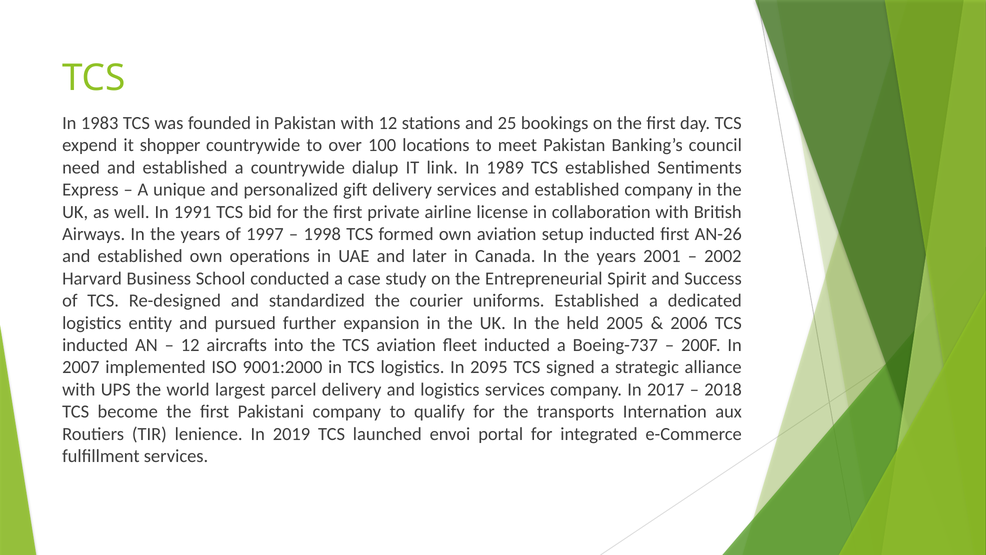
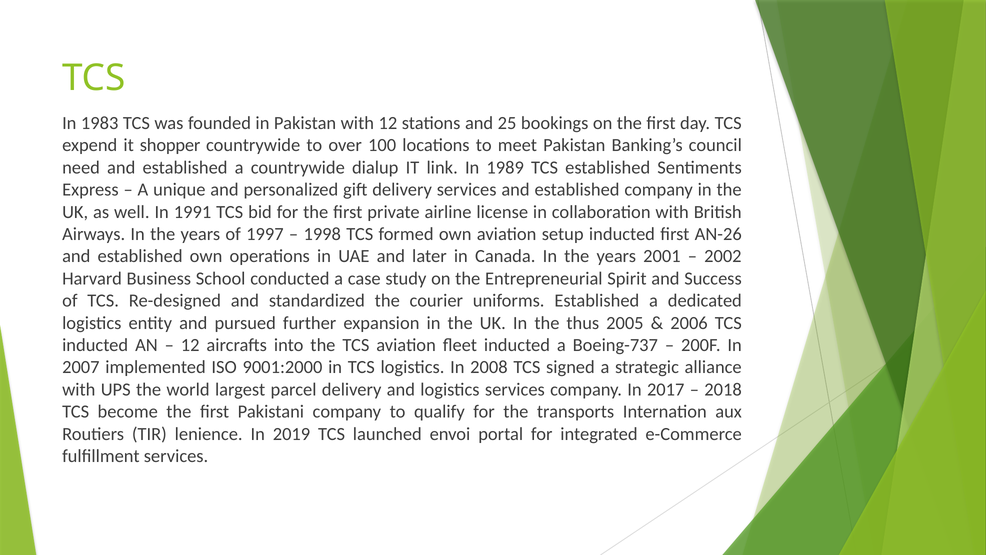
held: held -> thus (583, 323)
2095: 2095 -> 2008 (489, 367)
